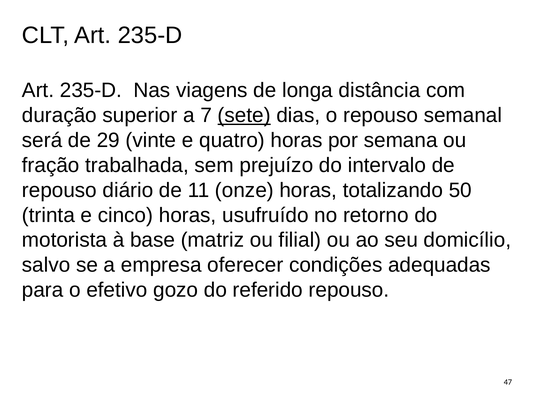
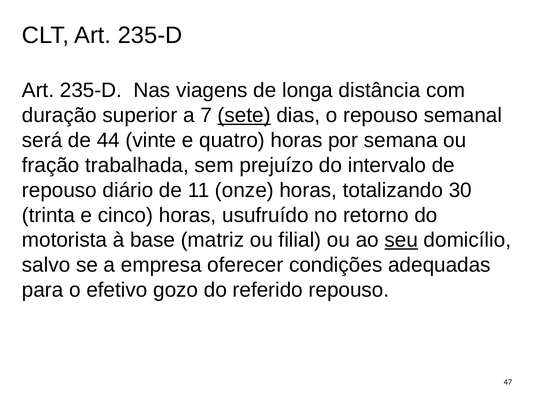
29: 29 -> 44 (108, 140)
50: 50 -> 30 (460, 190)
seu underline: none -> present (401, 240)
